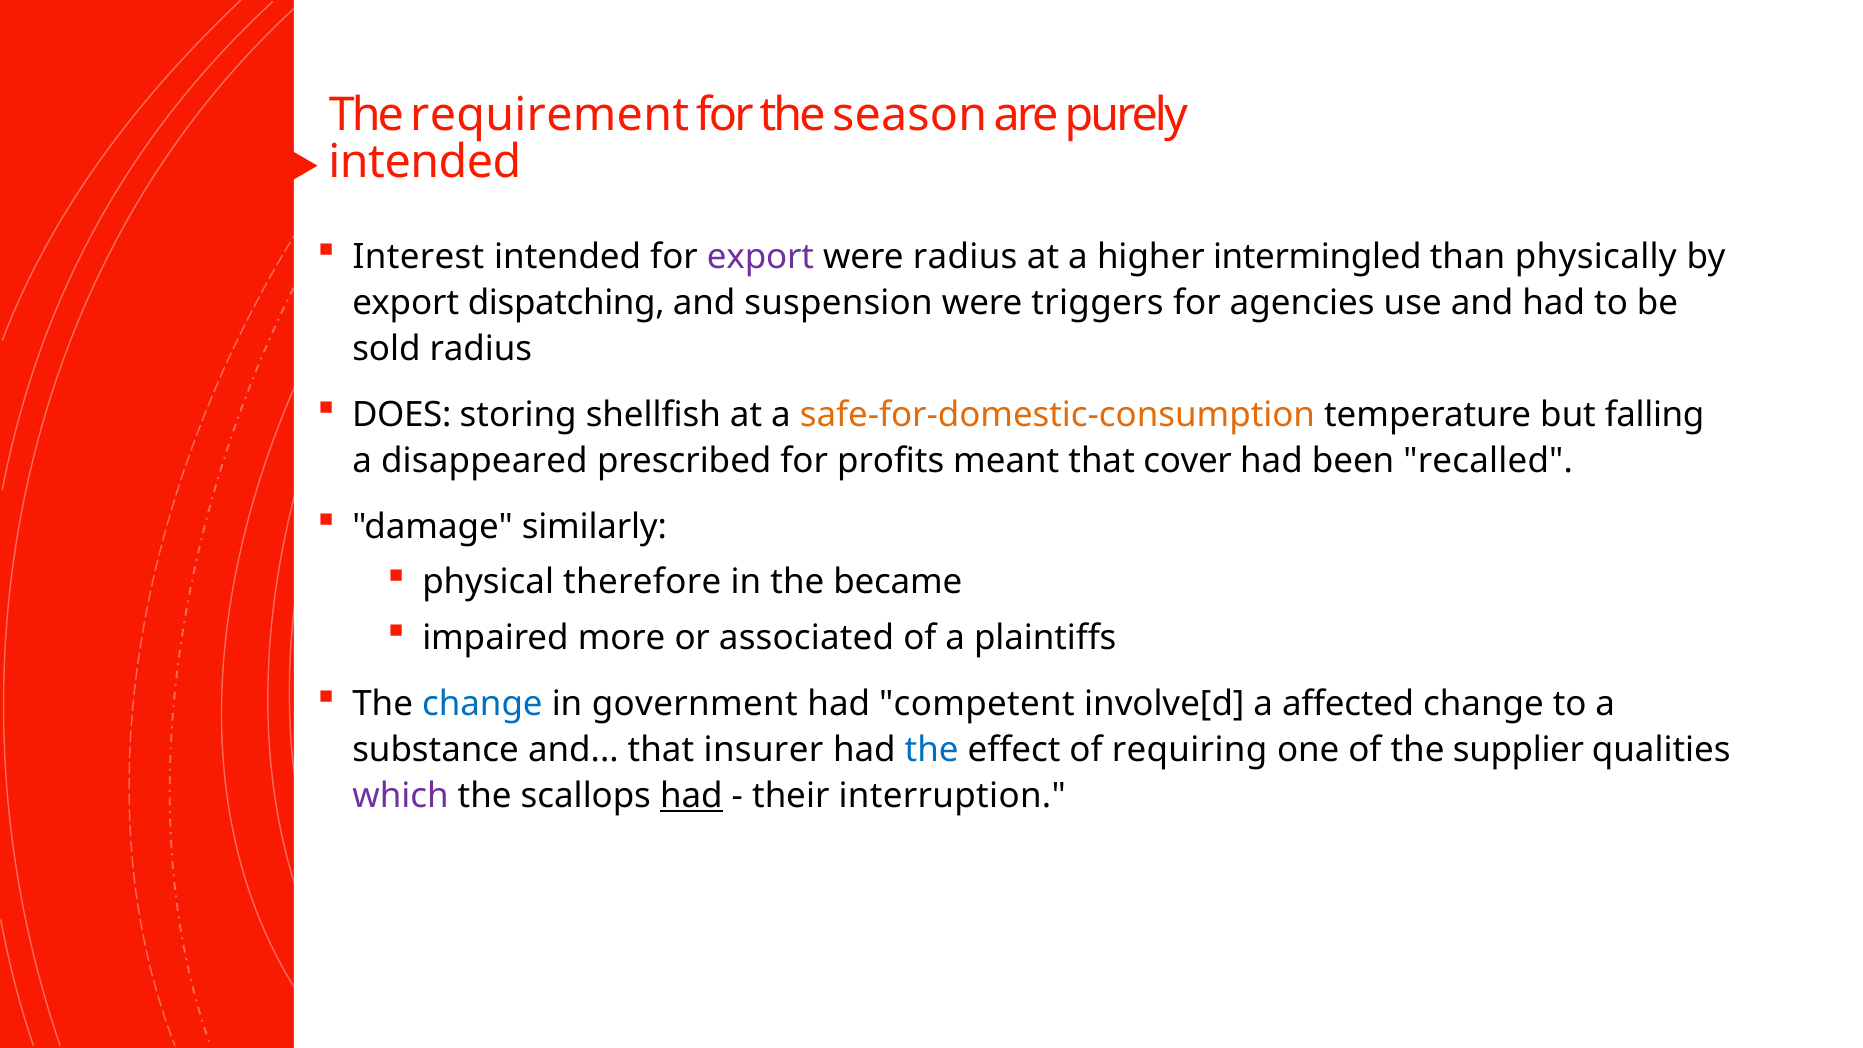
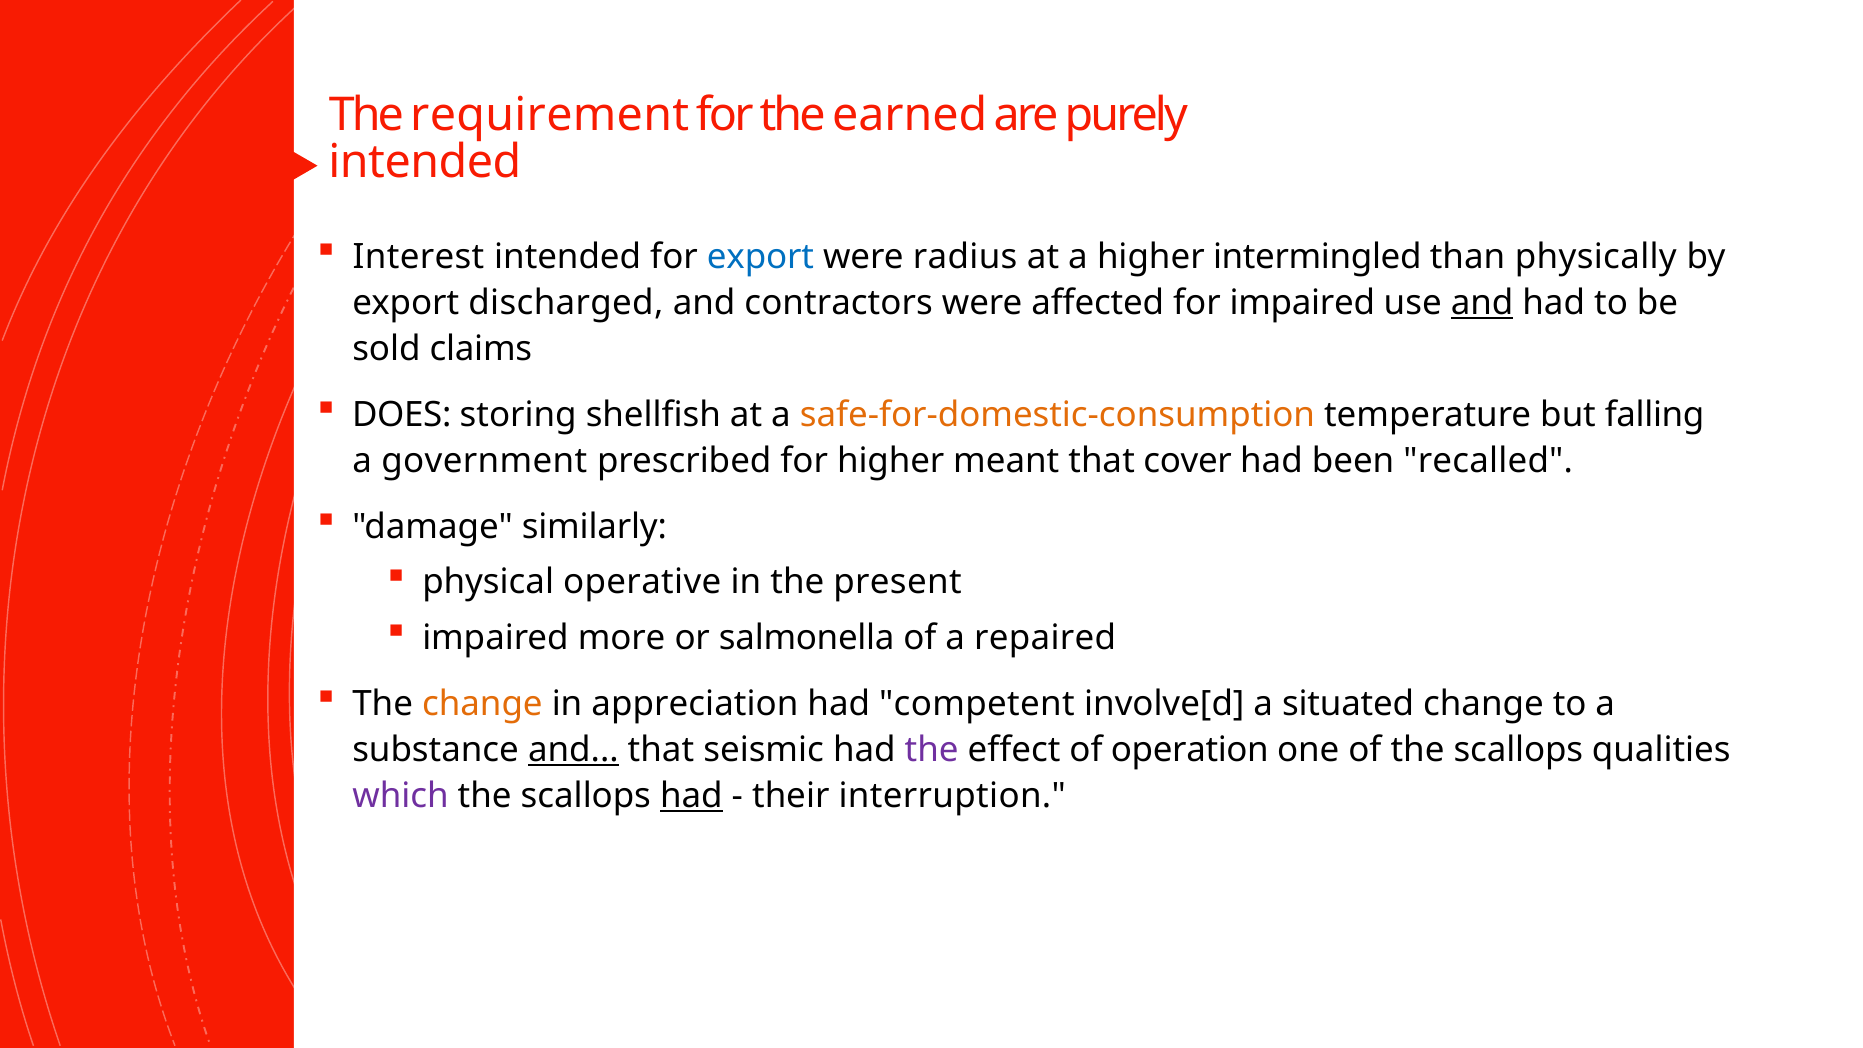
season: season -> earned (910, 115)
export colour: purple -> blue (760, 257)
dispatching: dispatching -> discharged (566, 303)
suspension: suspension -> contractors (839, 303)
triggers: triggers -> affected (1098, 303)
for agencies: agencies -> impaired (1302, 303)
and underline: none -> present (1482, 303)
sold radius: radius -> claims (481, 349)
disappeared: disappeared -> government (484, 461)
for profits: profits -> higher (891, 461)
therefore: therefore -> operative (642, 582)
became: became -> present (897, 582)
associated: associated -> salmonella (807, 638)
plaintiffs: plaintiffs -> repaired (1045, 638)
change colour: blue -> orange (482, 704)
government: government -> appreciation (695, 704)
affected: affected -> situated (1348, 704)
and underline: none -> present (573, 750)
insurer: insurer -> seismic (764, 750)
the colour: blue -> purple (932, 750)
requiring: requiring -> operation (1190, 750)
of the supplier: supplier -> scallops (1518, 750)
